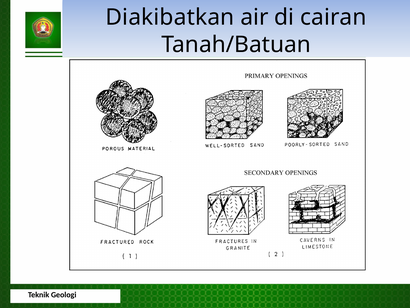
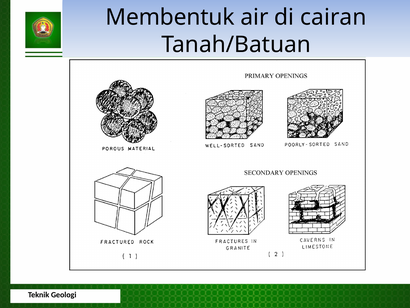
Diakibatkan: Diakibatkan -> Membentuk (170, 17)
